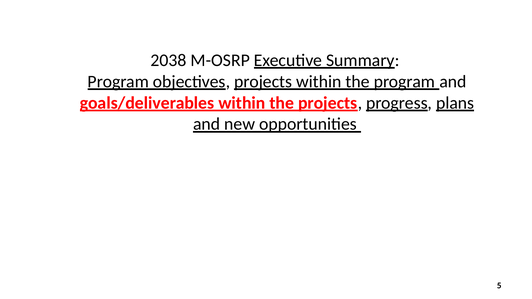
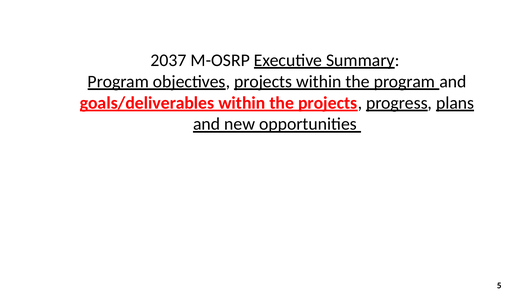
2038: 2038 -> 2037 (169, 60)
